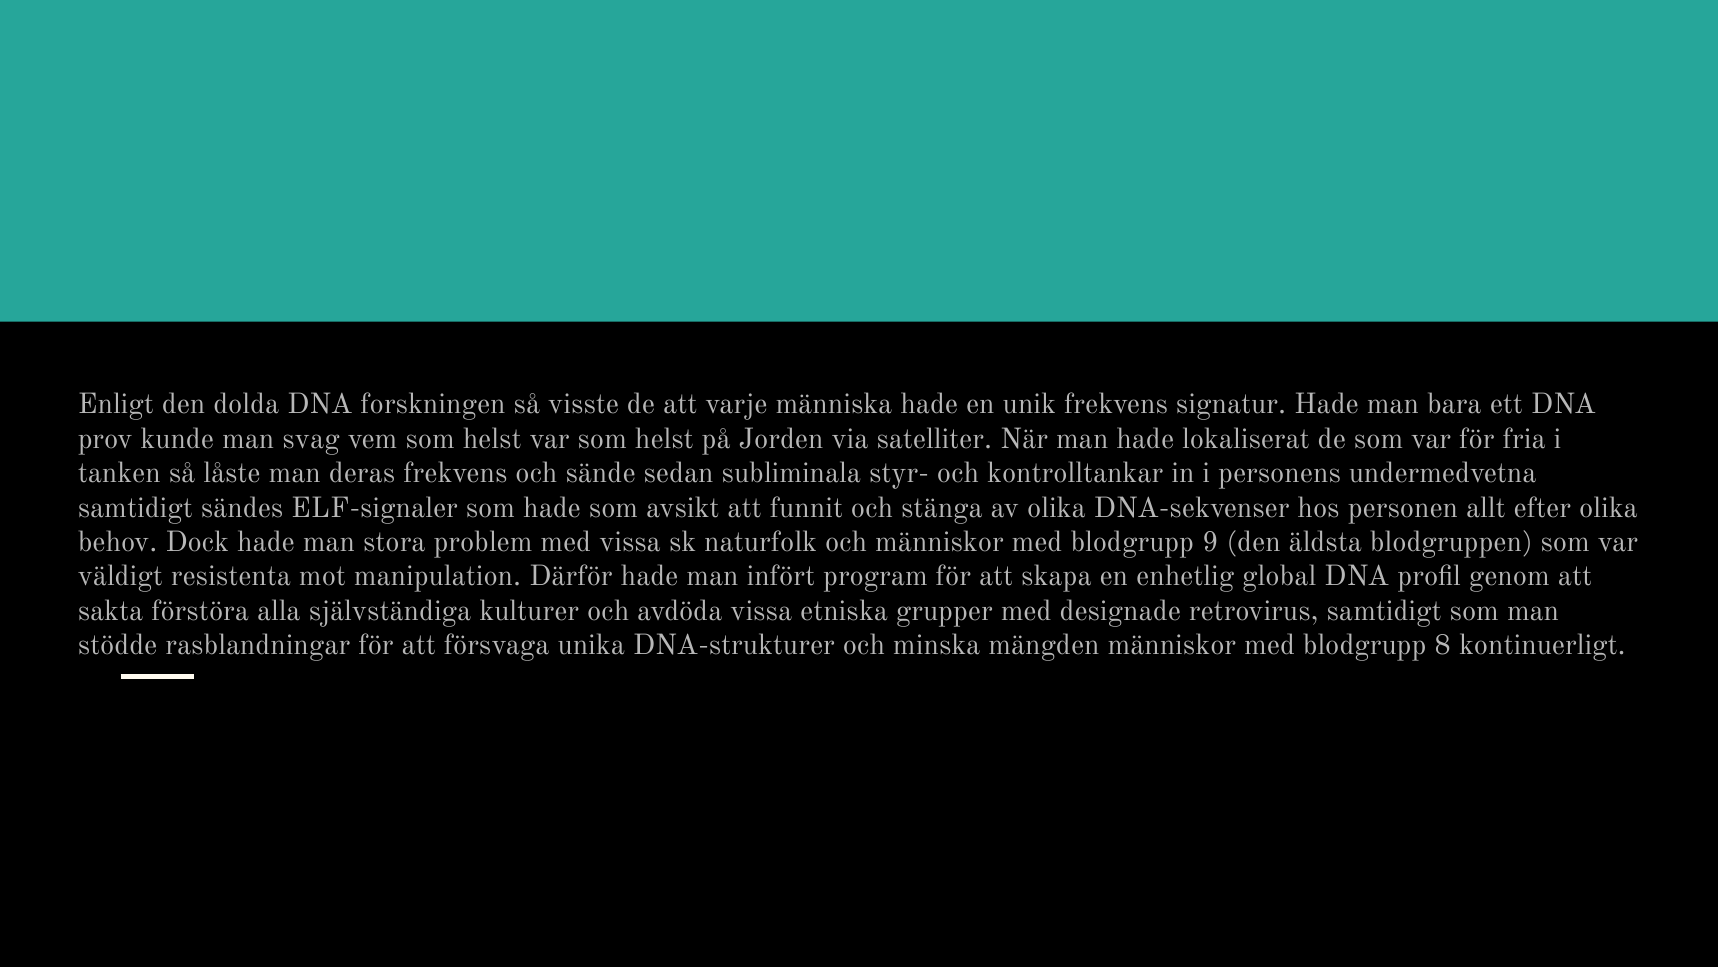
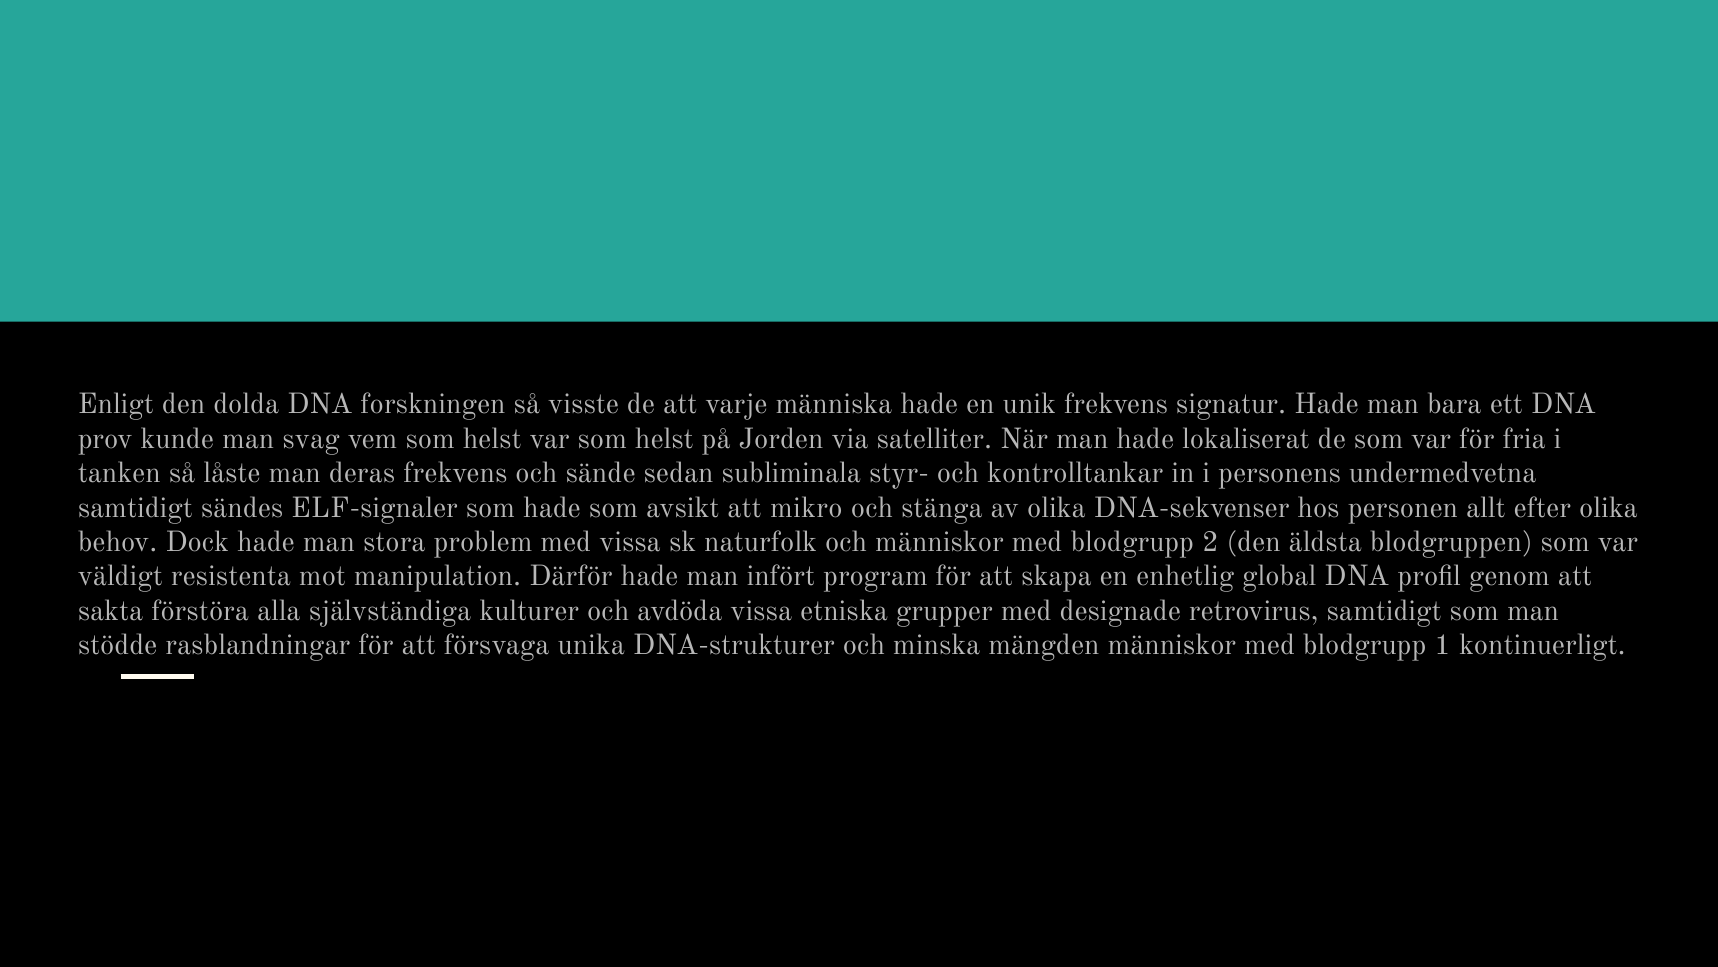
funnit: funnit -> mikro (806, 507)
9: 9 -> 2 (1210, 542)
8: 8 -> 1 (1443, 645)
